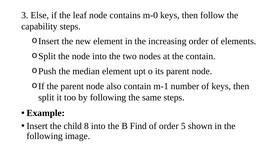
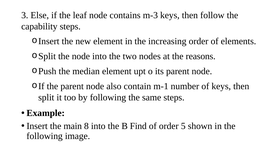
m-0: m-0 -> m-3 (150, 15)
the contain: contain -> reasons (201, 56)
child: child -> main (73, 126)
